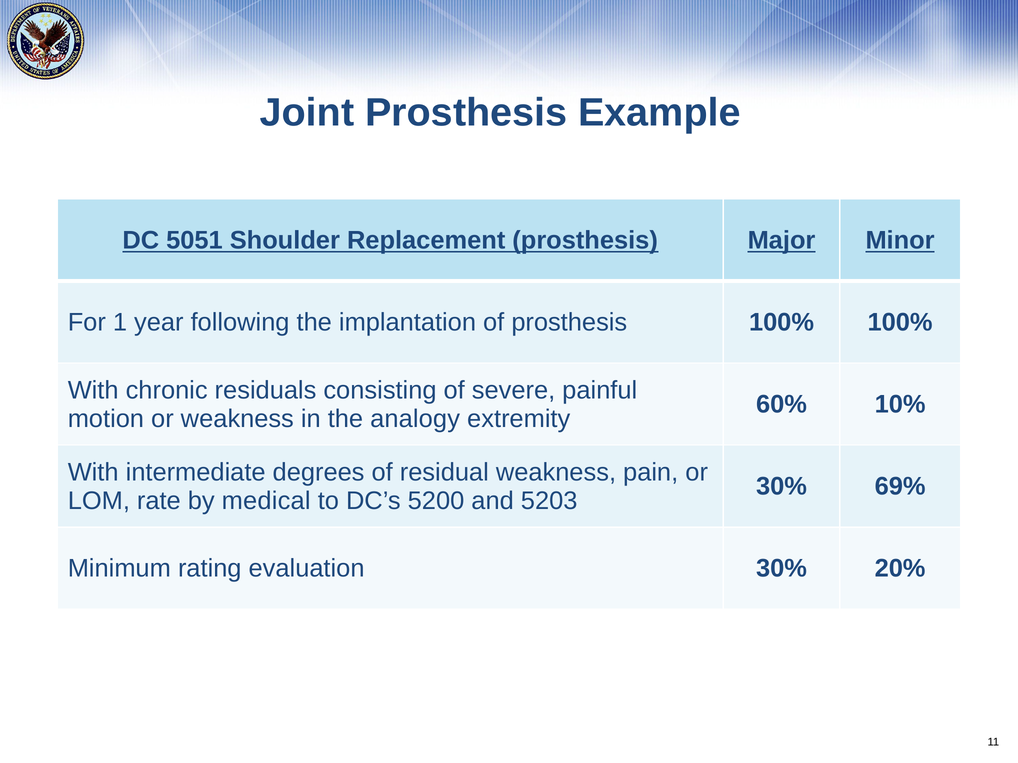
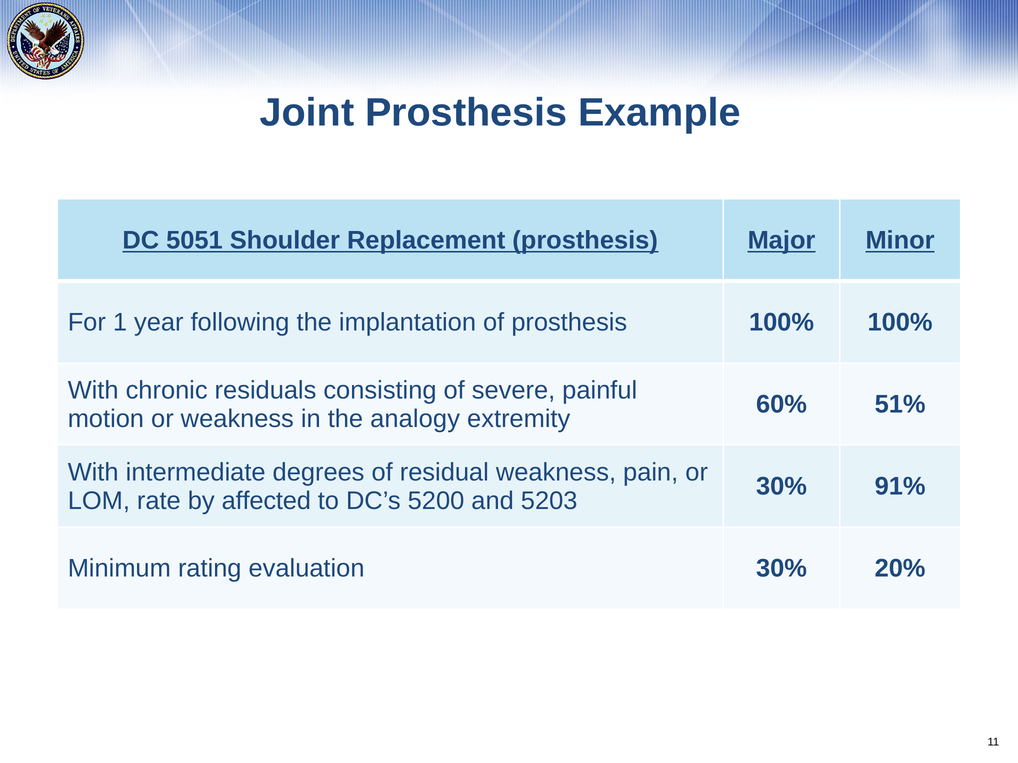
10%: 10% -> 51% (900, 405)
69%: 69% -> 91% (900, 487)
medical: medical -> affected (266, 501)
